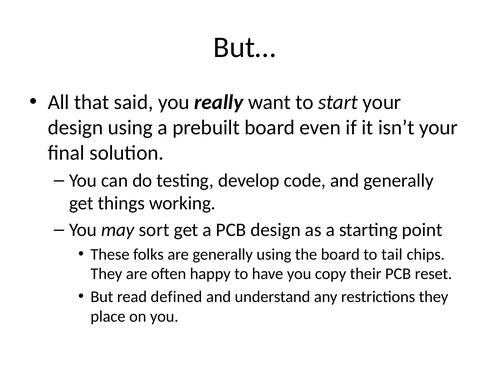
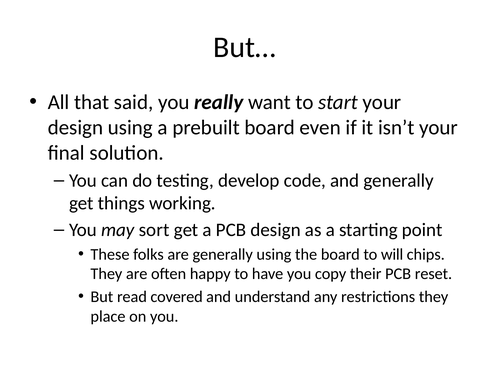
tail: tail -> will (392, 254)
defined: defined -> covered (177, 297)
